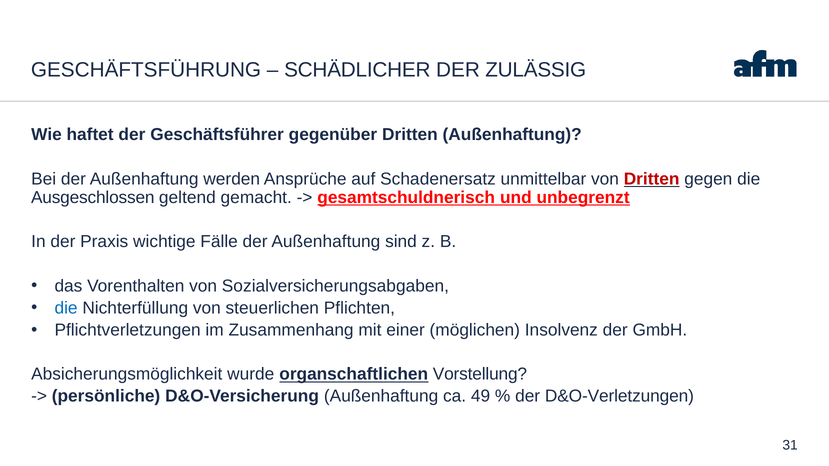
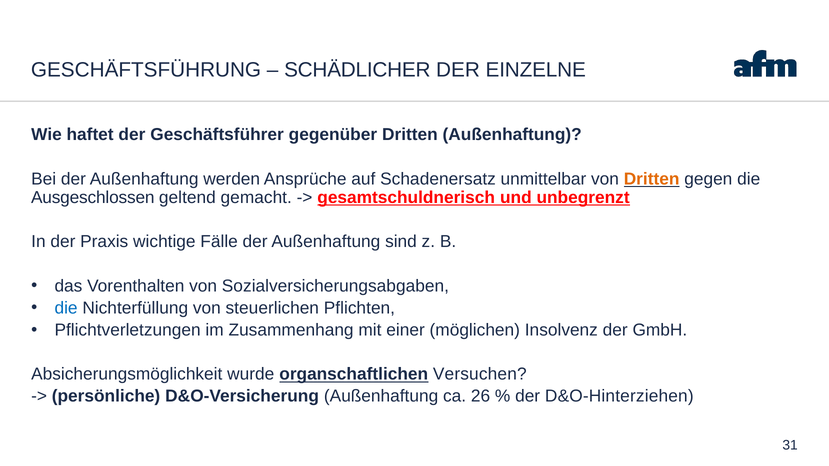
ZULÄSSIG: ZULÄSSIG -> EINZELNE (536, 70)
Dritten colour: red -> orange (652, 179)
Vorstellung: Vorstellung -> Versuchen (480, 374)
49: 49 -> 26 (481, 397)
D&O-Verletzungen: D&O-Verletzungen -> D&O-Hinterziehen (619, 397)
